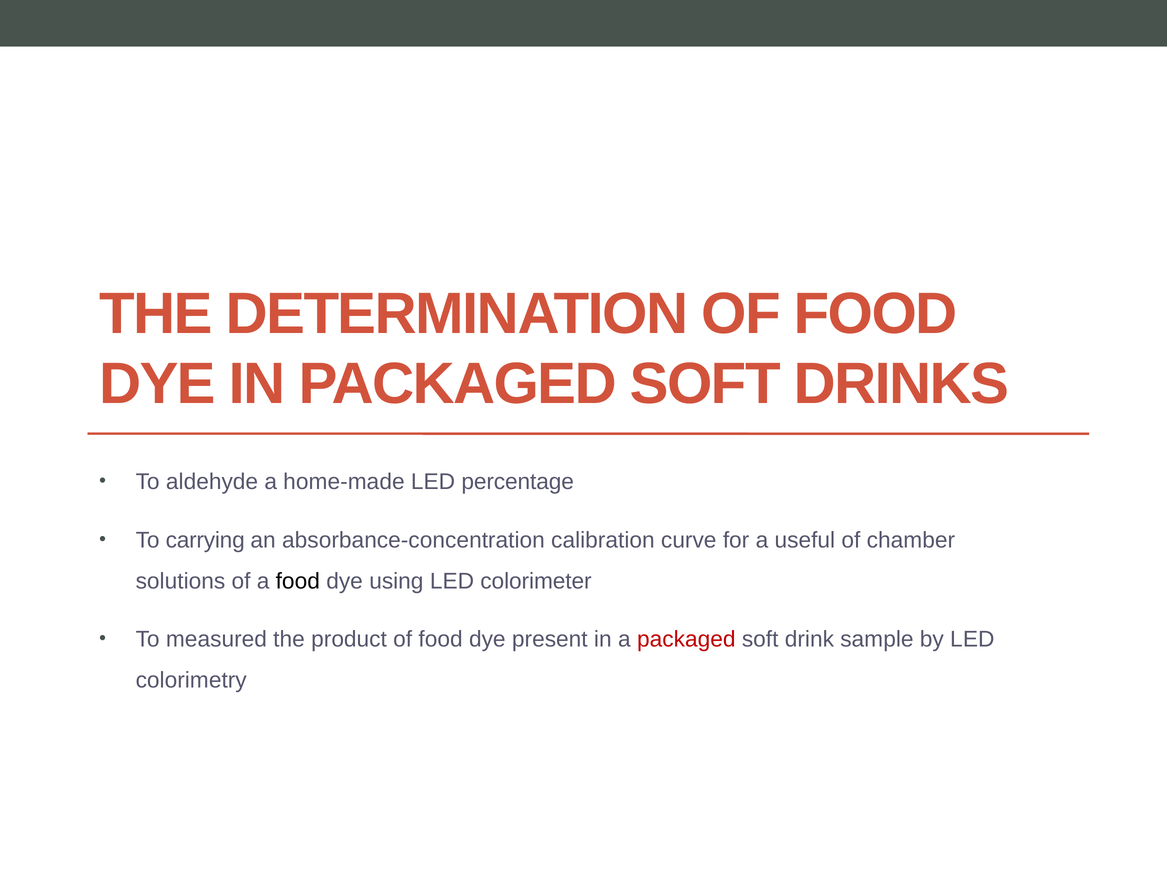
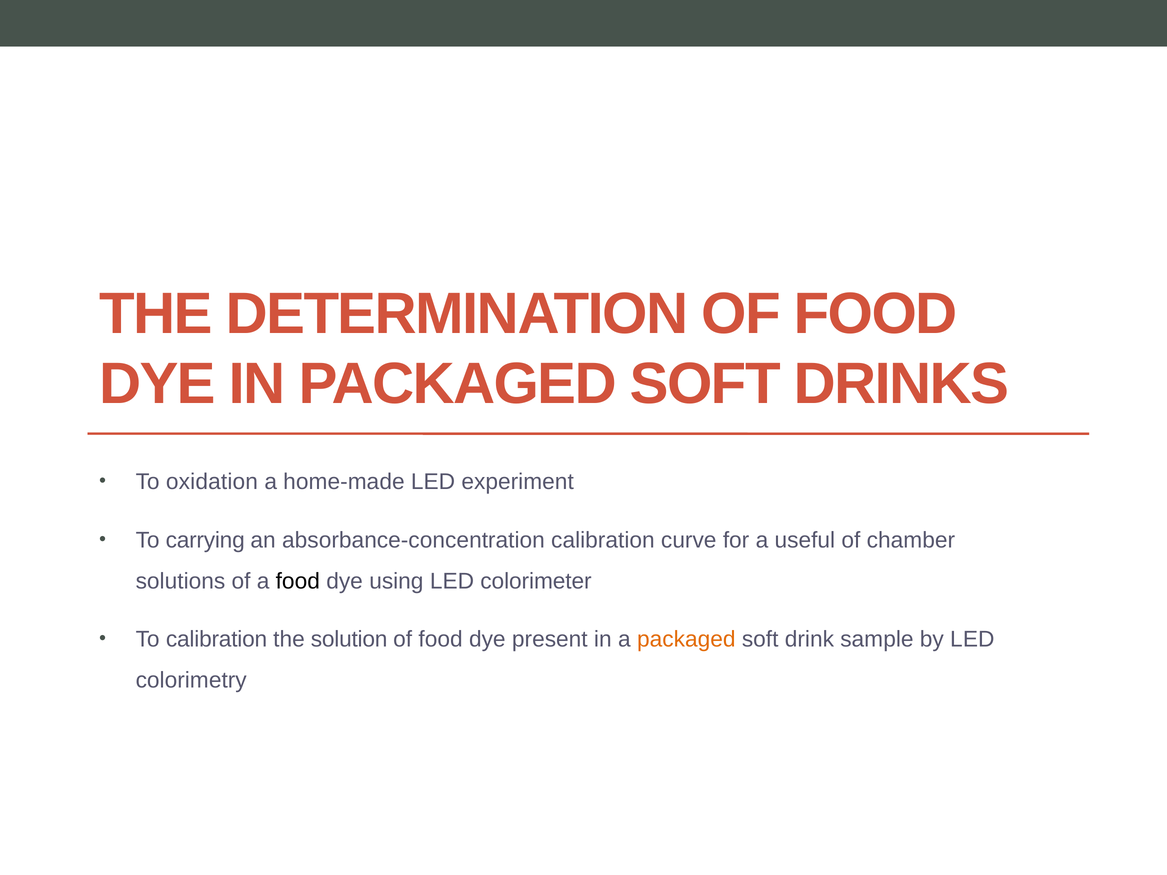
aldehyde: aldehyde -> oxidation (212, 482)
percentage: percentage -> experiment (518, 482)
To measured: measured -> calibration (217, 640)
product: product -> solution (349, 640)
packaged colour: red -> orange (686, 640)
